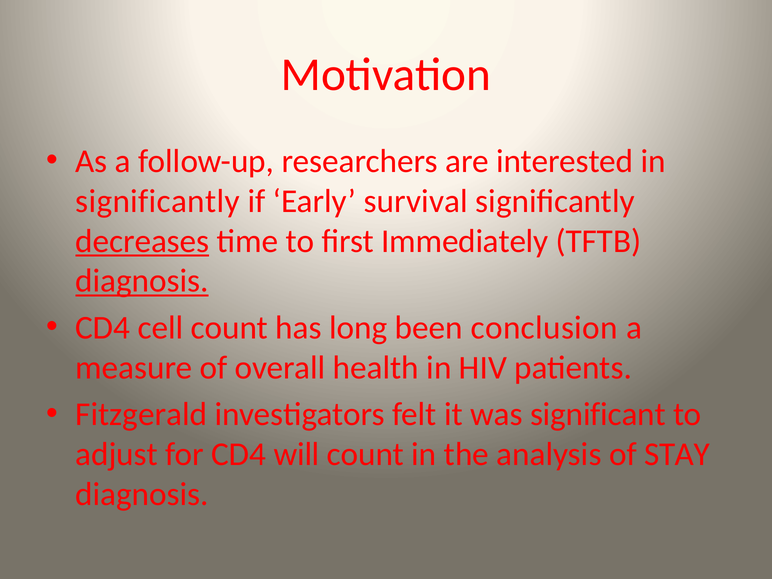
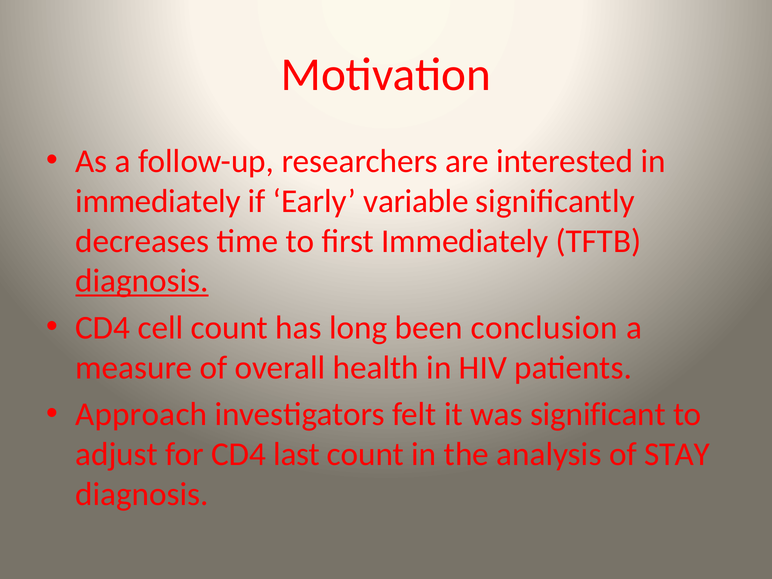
significantly: significantly -> immediately (158, 201)
survival: survival -> variable (416, 201)
decreases underline: present -> none (142, 241)
Fitzgerald: Fitzgerald -> Approach (141, 414)
will: will -> last (297, 454)
